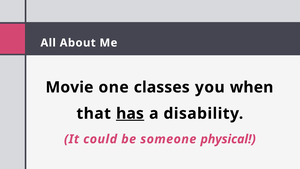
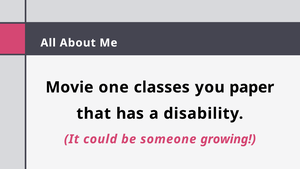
when: when -> paper (252, 87)
has underline: present -> none (130, 113)
physical: physical -> growing (228, 139)
